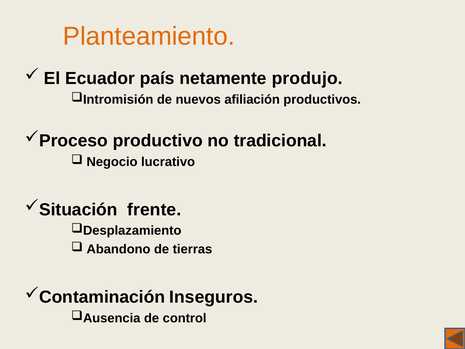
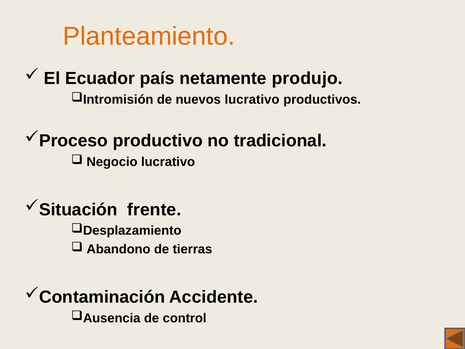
nuevos afiliación: afiliación -> lucrativo (252, 100)
Inseguros: Inseguros -> Accidente (214, 297)
